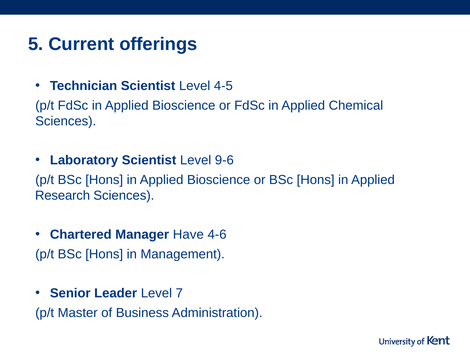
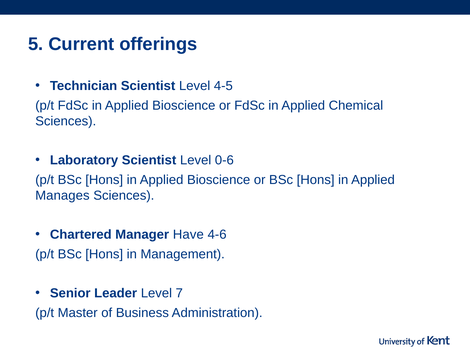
9-6: 9-6 -> 0-6 (224, 160)
Research: Research -> Manages (62, 196)
